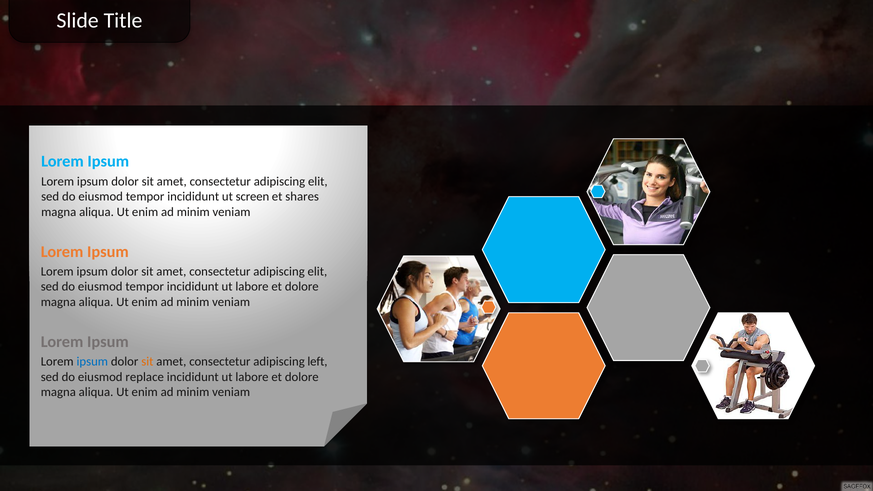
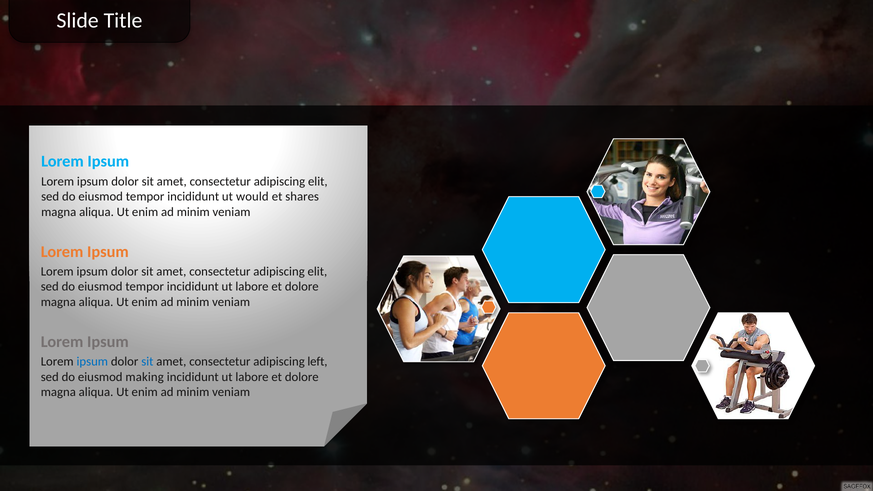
screen: screen -> would (252, 197)
sit colour: orange -> blue (147, 362)
replace: replace -> making (145, 377)
